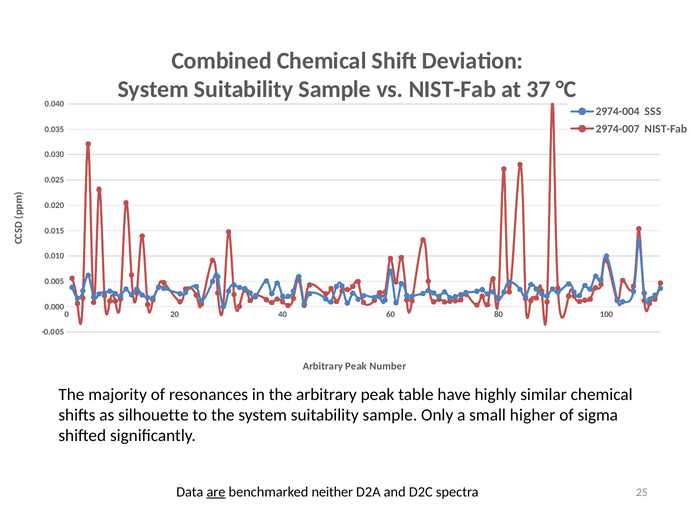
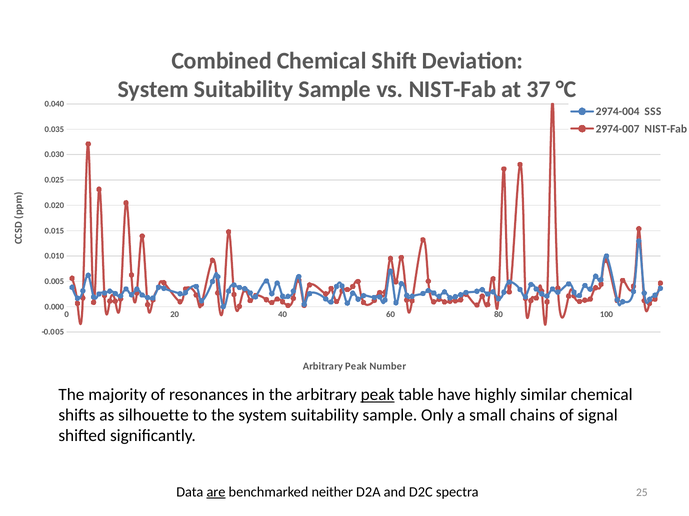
peak underline: none -> present (378, 395)
higher: higher -> chains (533, 416)
sigma: sigma -> signal (598, 416)
